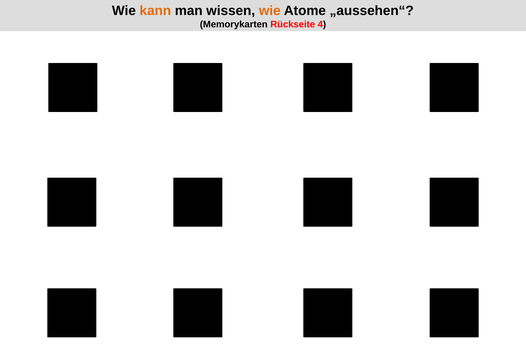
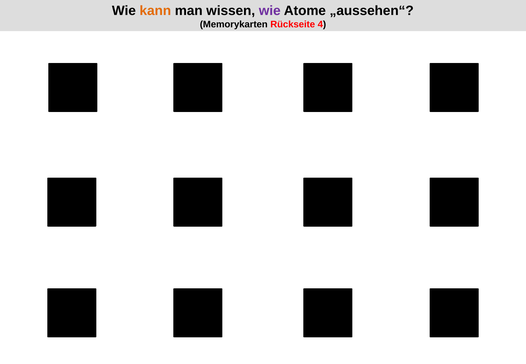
wie colour: orange -> purple (270, 11)
